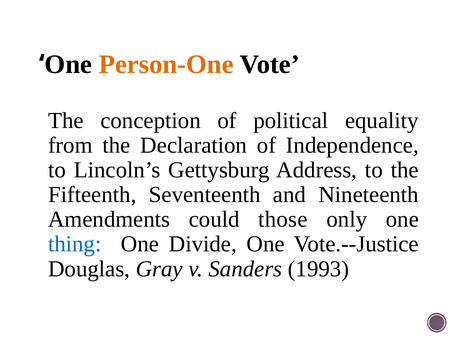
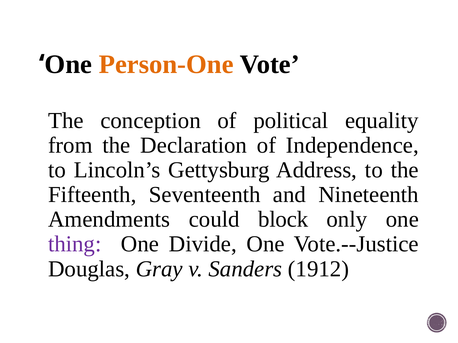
those: those -> block (283, 220)
thing colour: blue -> purple (75, 244)
1993: 1993 -> 1912 (318, 269)
